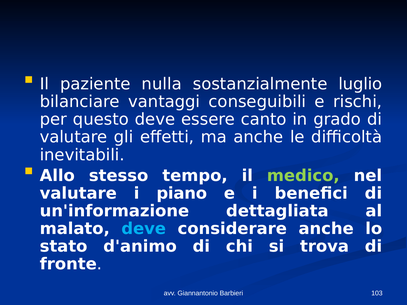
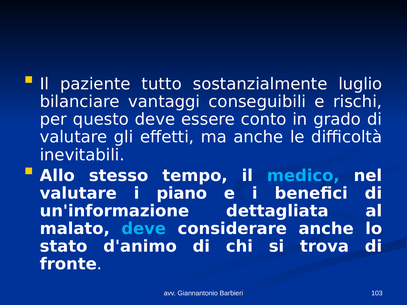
nulla: nulla -> tutto (162, 84)
canto: canto -> conto (264, 120)
medico colour: light green -> light blue (303, 176)
